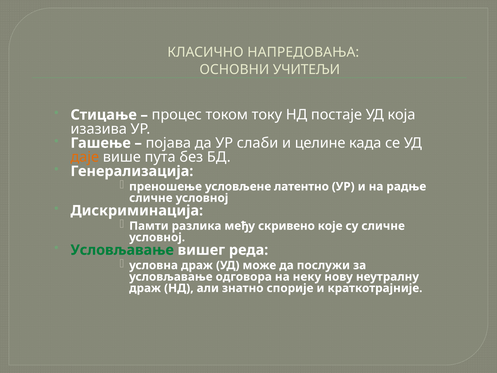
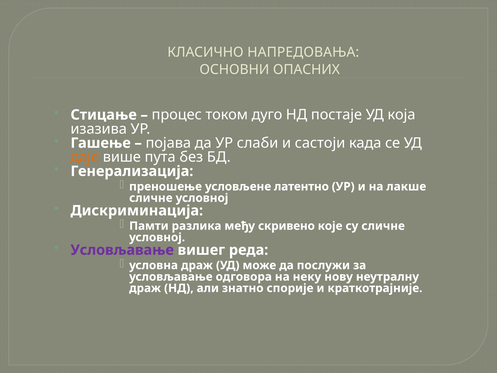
УЧИТЕЉИ: УЧИТЕЉИ -> ОПАСНИХ (306, 70)
току: току -> дуго (267, 115)
целине: целине -> састоји (320, 143)
радње: радње -> лакше (406, 186)
Условљавање colour: green -> purple (122, 250)
